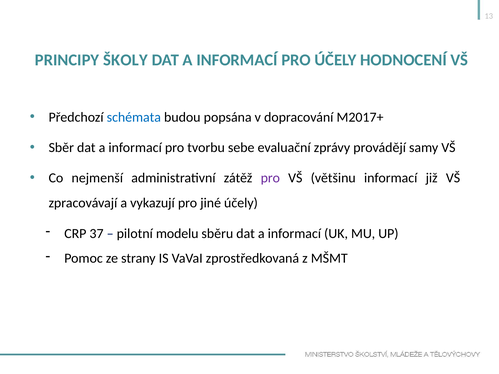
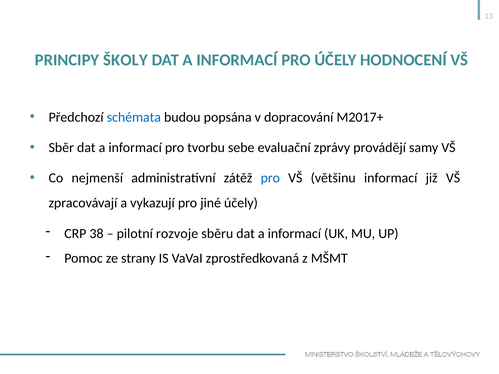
pro colour: purple -> blue (270, 178)
37: 37 -> 38 (97, 234)
modelu: modelu -> rozvoje (177, 234)
